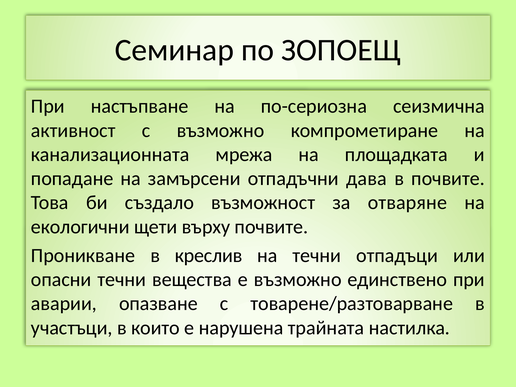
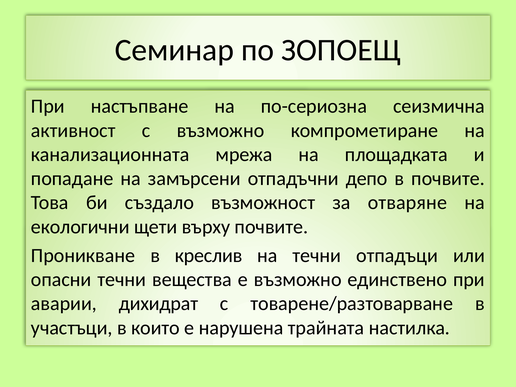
дава: дава -> депо (367, 179)
опазване: опазване -> дихидрат (158, 304)
